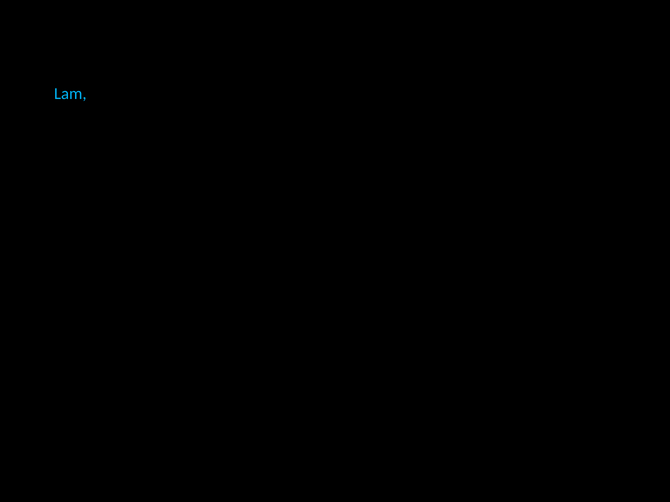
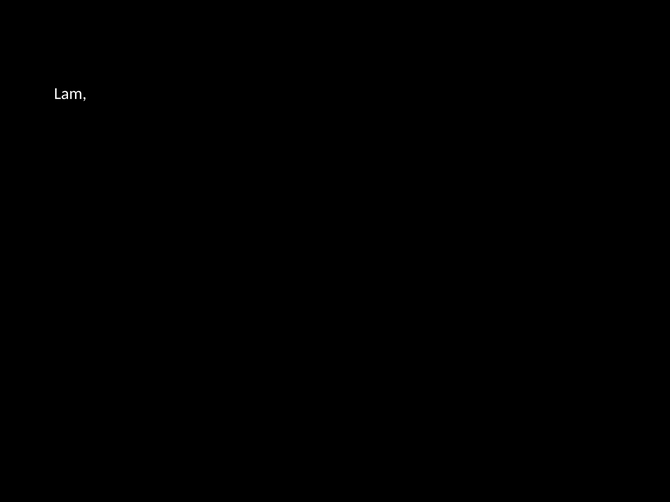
Lam colour: light blue -> white (70, 94)
